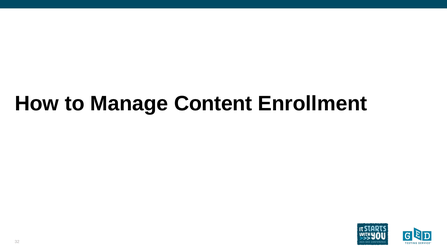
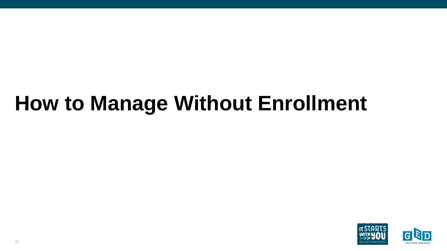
Content: Content -> Without (213, 104)
